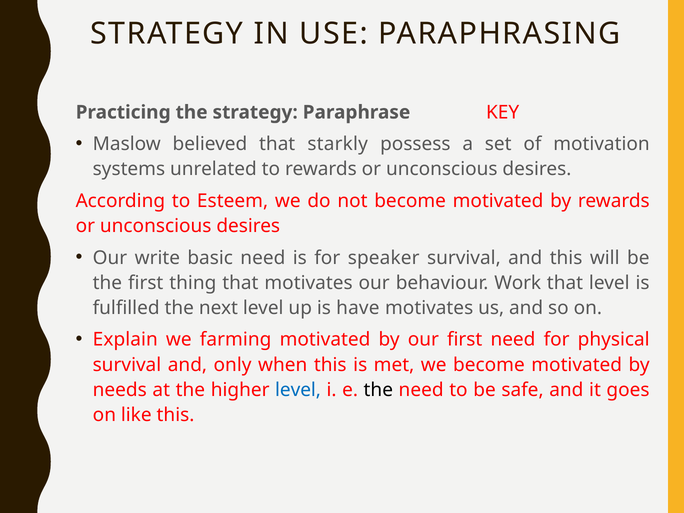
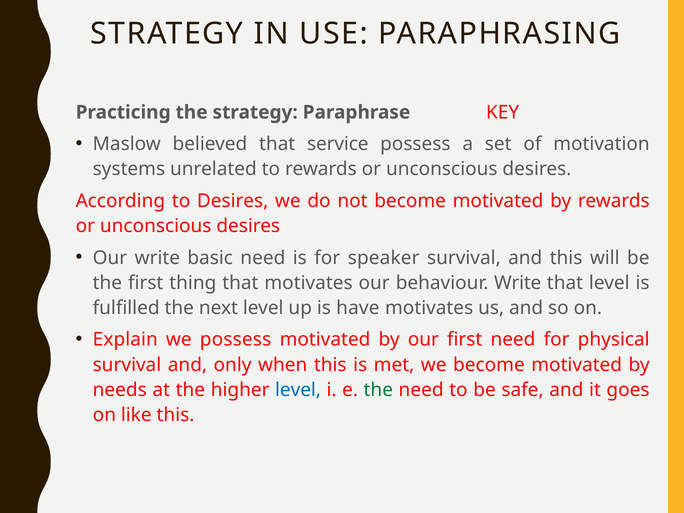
starkly: starkly -> service (338, 144)
to Esteem: Esteem -> Desires (233, 201)
behaviour Work: Work -> Write (518, 283)
we farming: farming -> possess (236, 340)
the colour: black -> green (378, 390)
